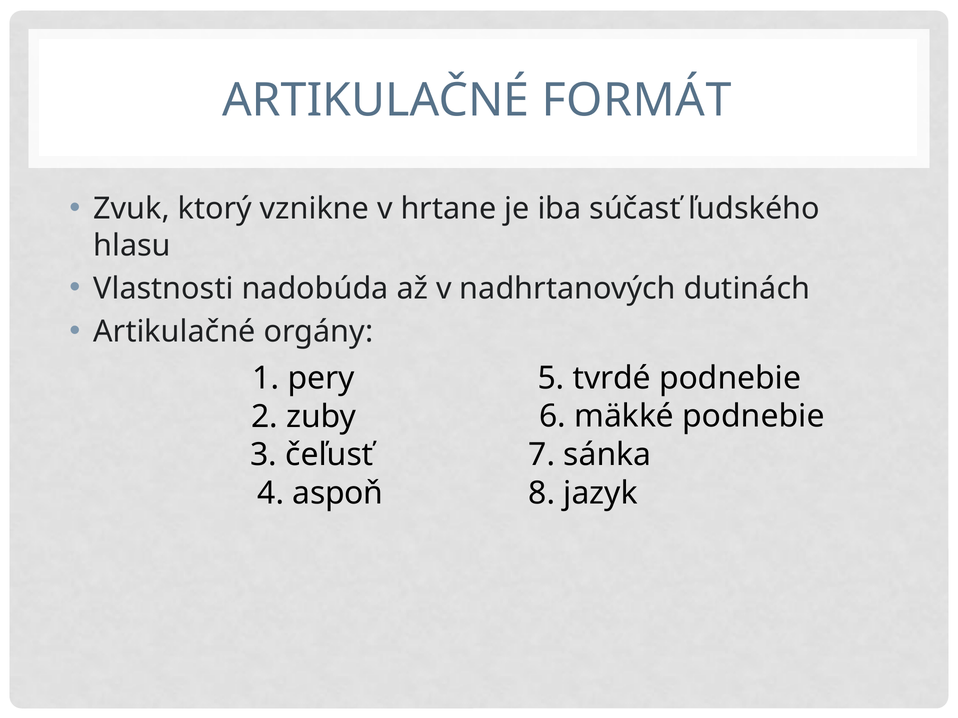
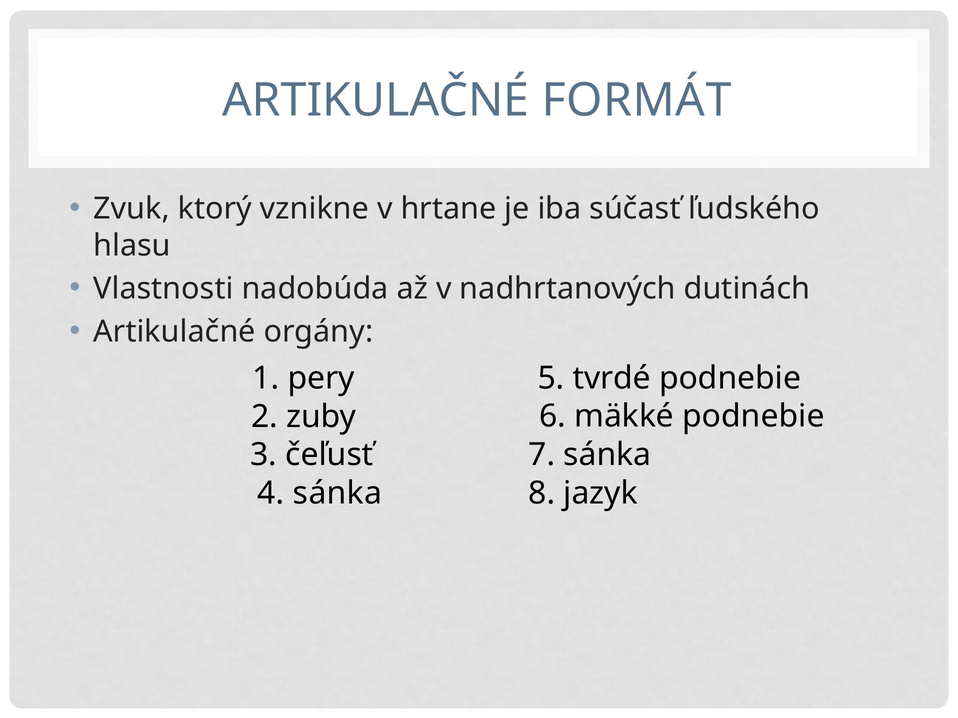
4 aspoň: aspoň -> sánka (338, 494)
